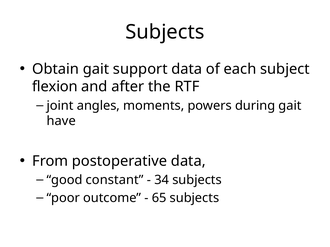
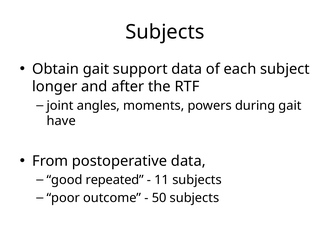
flexion: flexion -> longer (55, 87)
constant: constant -> repeated (115, 180)
34: 34 -> 11 (162, 180)
65: 65 -> 50 (159, 198)
